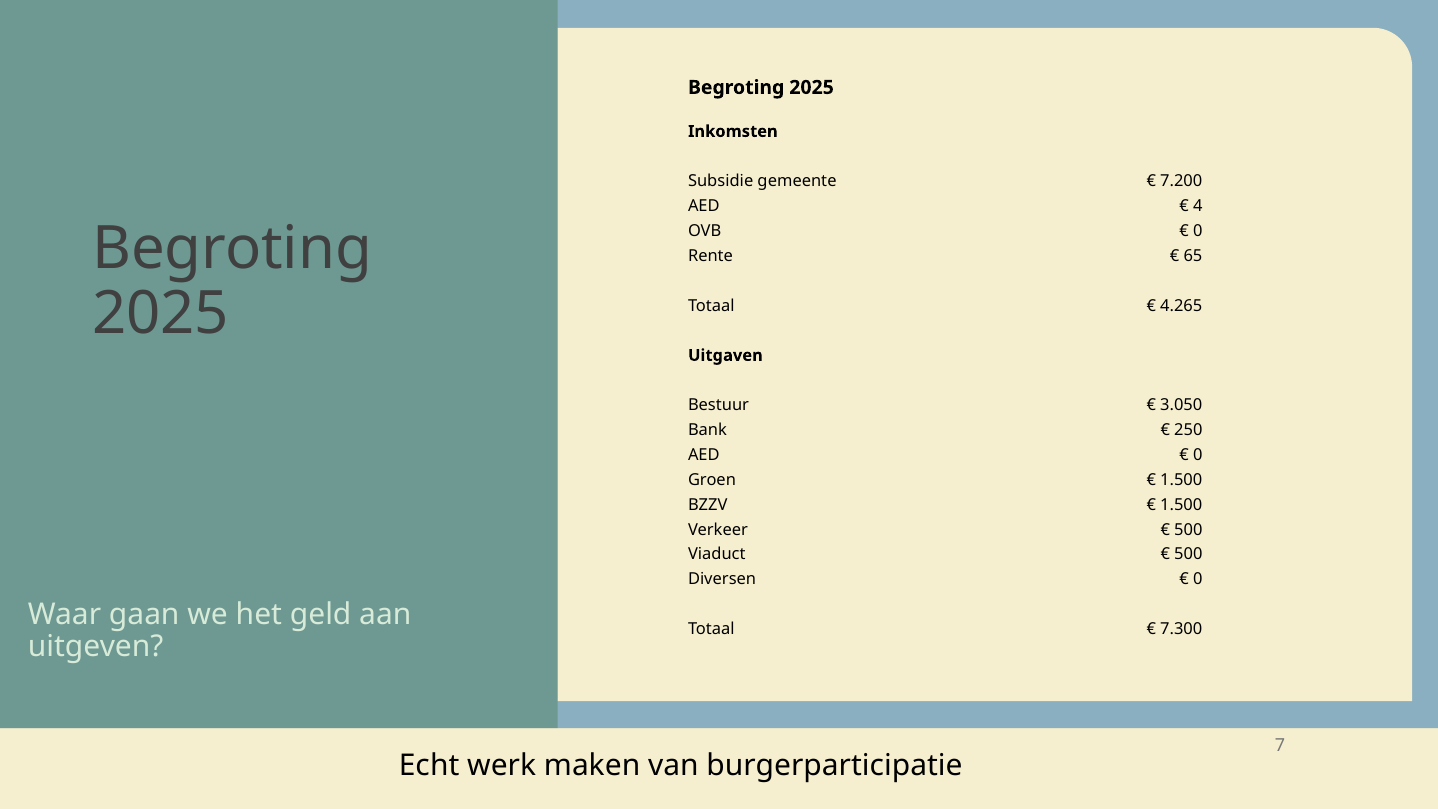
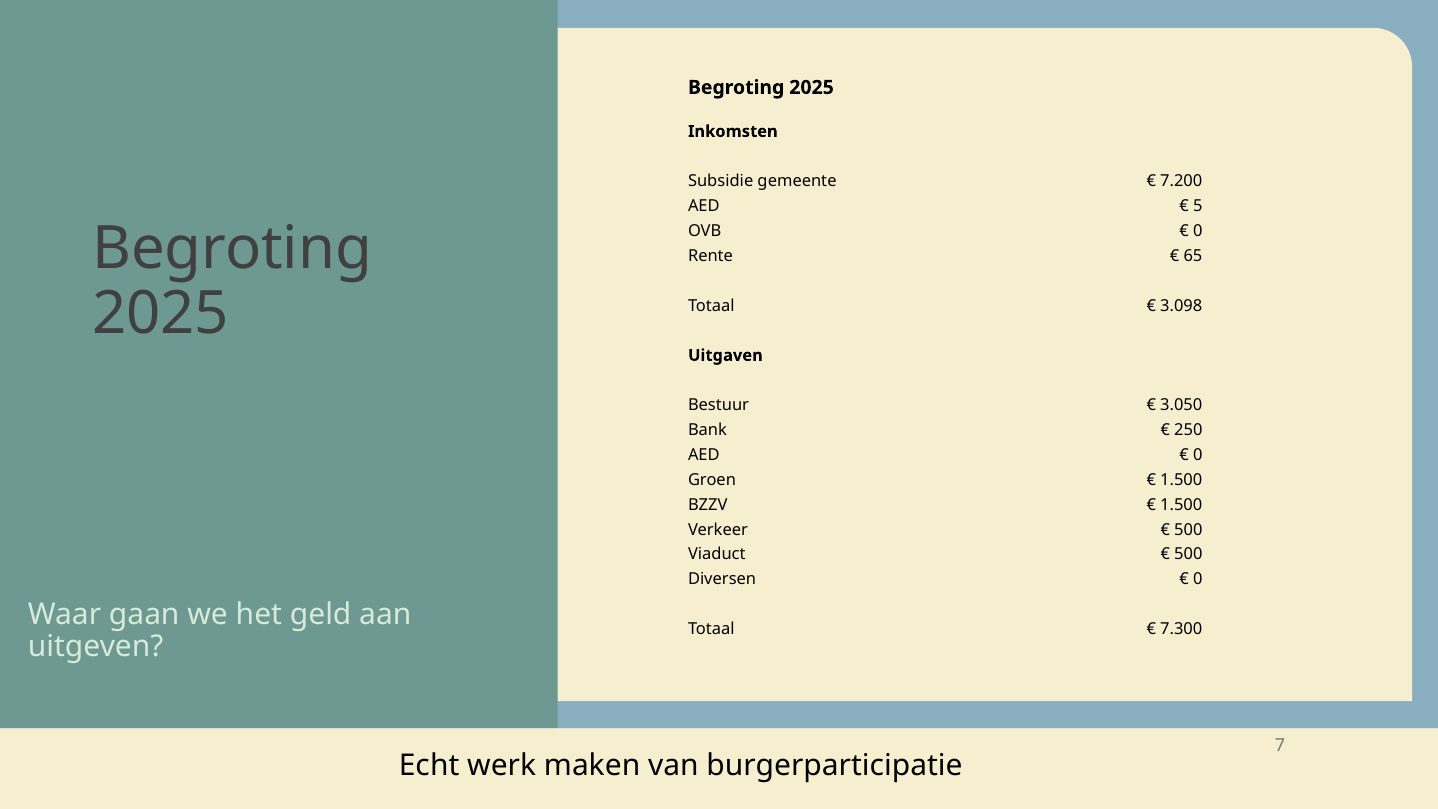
4: 4 -> 5 (1198, 206)
4.265: 4.265 -> 3.098 (1181, 306)
